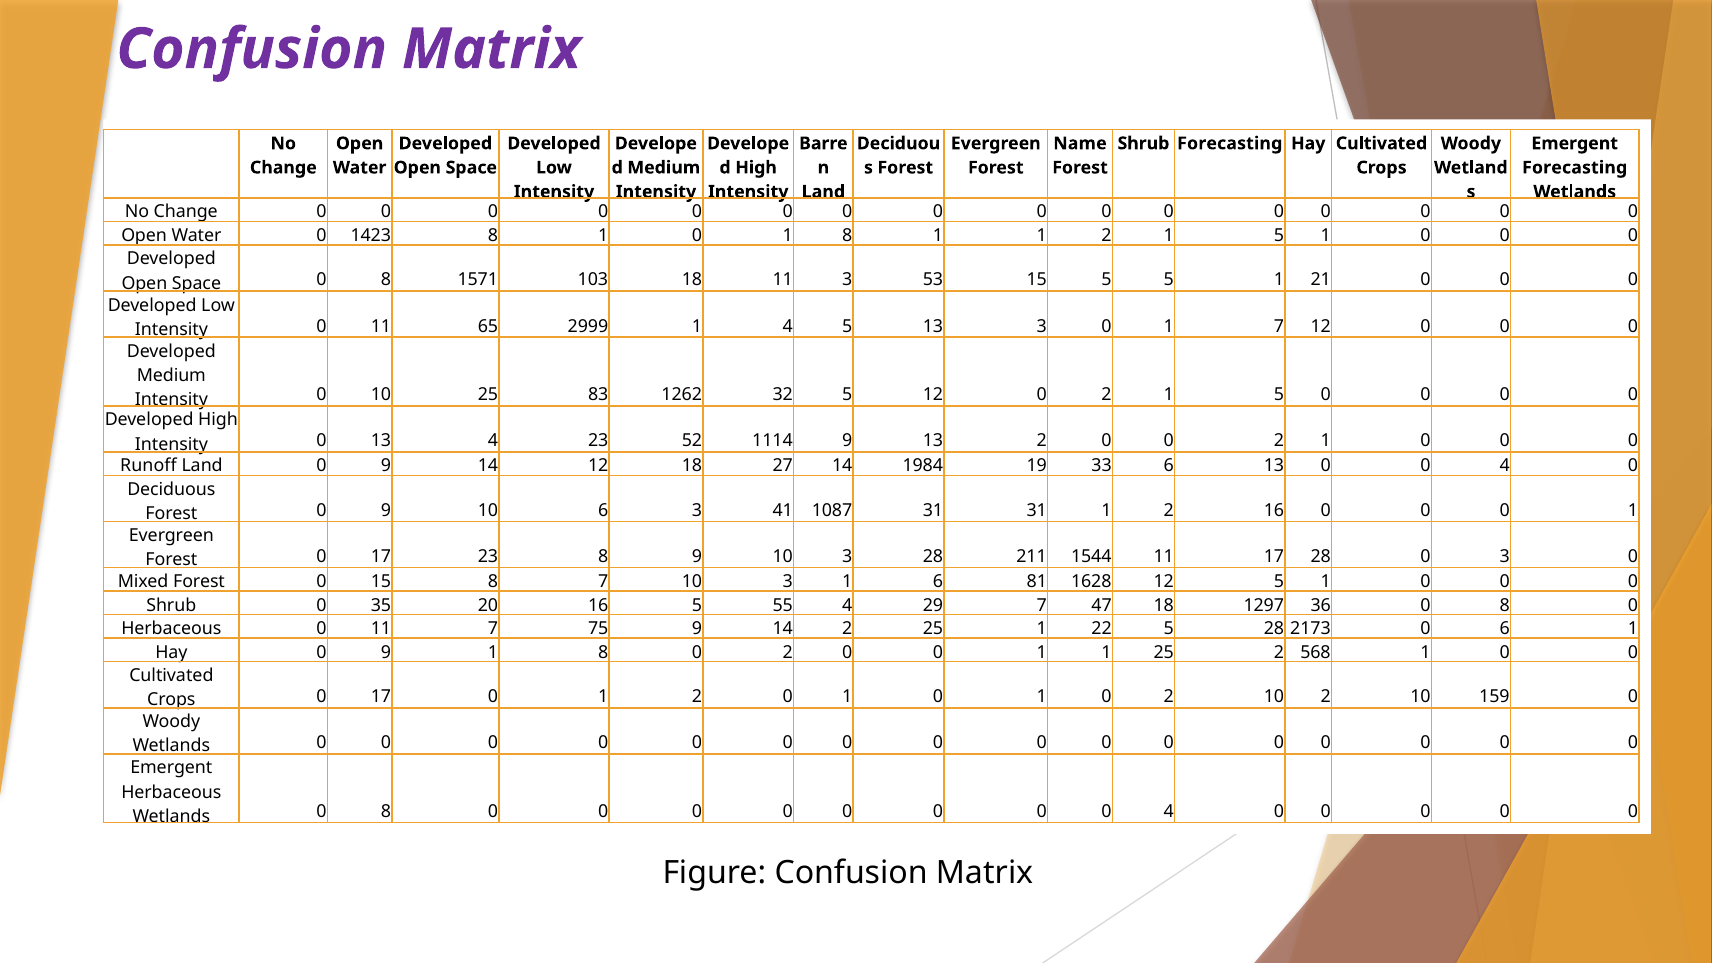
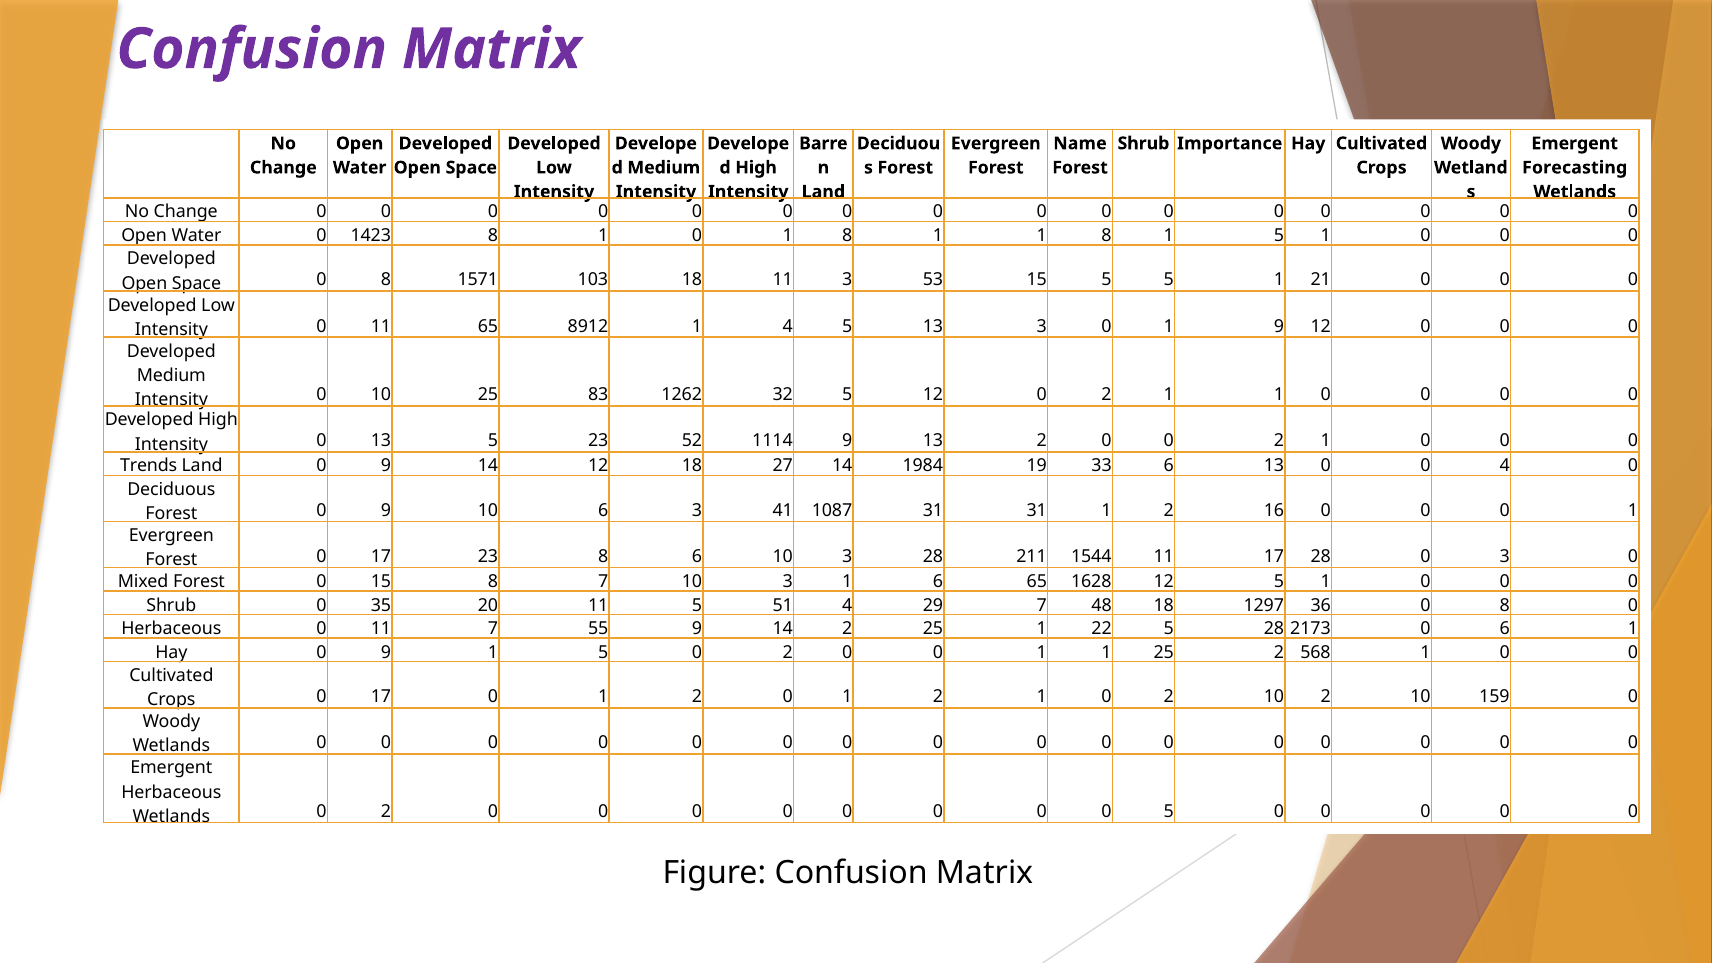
Shrub Forecasting: Forecasting -> Importance (1230, 143)
1 1 2: 2 -> 8 (1107, 235)
2999: 2999 -> 8912 (588, 326)
1 7: 7 -> 9 (1279, 326)
0 2 1 5: 5 -> 1 (1279, 395)
13 4: 4 -> 5 (493, 441)
Runoff: Runoff -> Trends (149, 466)
8 9: 9 -> 6 (697, 557)
6 81: 81 -> 65 (1037, 582)
20 16: 16 -> 11 (598, 605)
55: 55 -> 51 (783, 605)
47: 47 -> 48 (1102, 605)
75: 75 -> 55 (598, 629)
9 1 8: 8 -> 5 (603, 652)
2 0 1 0: 0 -> 2 (938, 697)
Wetlands 0 8: 8 -> 2 (386, 811)
0 0 0 4: 4 -> 5 (1169, 811)
